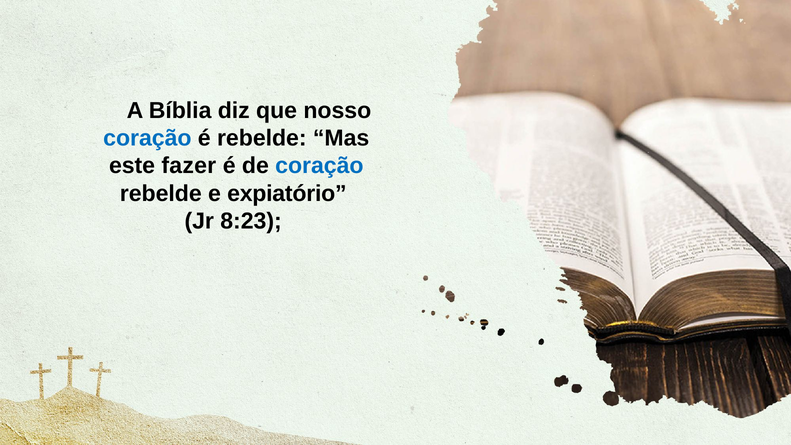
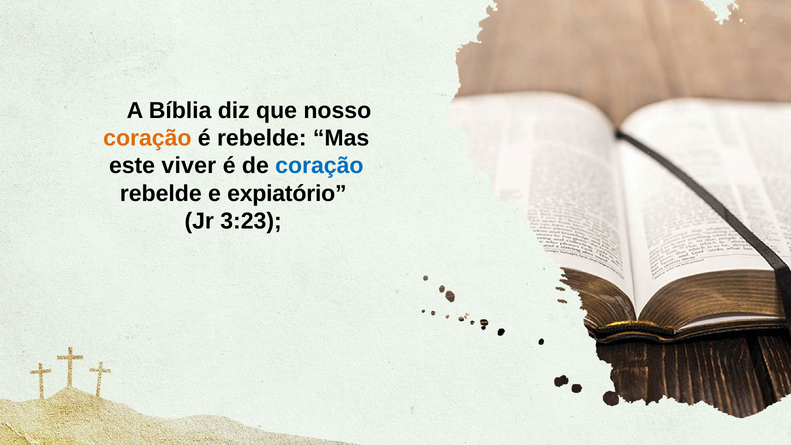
coração colour: blue -> orange (147, 138)
fazer: fazer -> viver (189, 166)
8:23: 8:23 -> 3:23 (251, 221)
